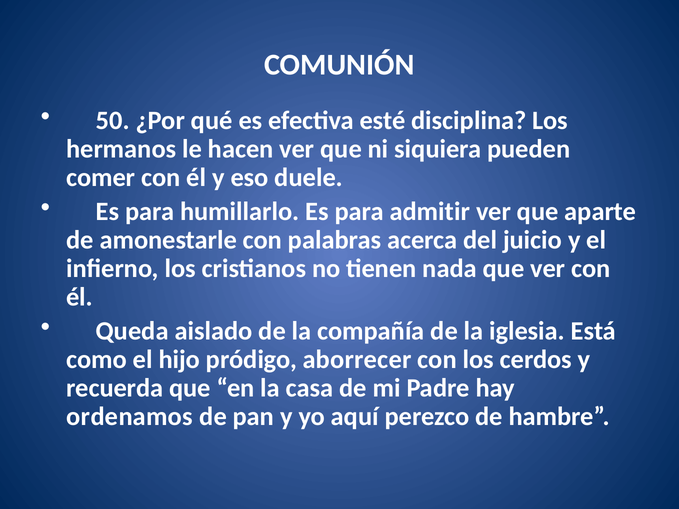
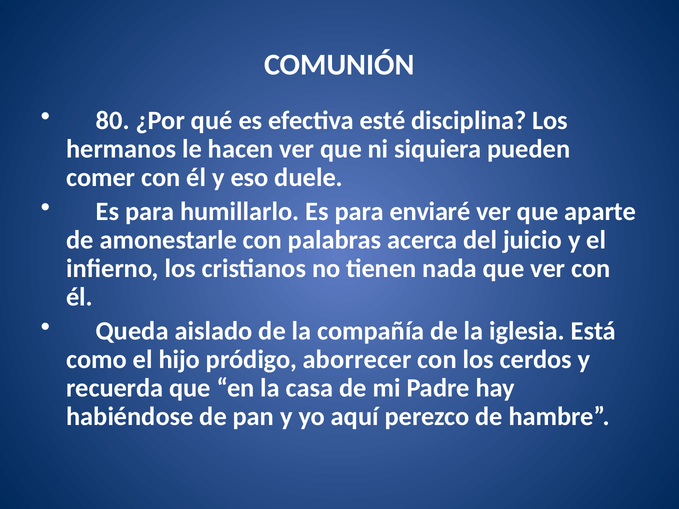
50: 50 -> 80 (113, 121)
admitir: admitir -> enviaré (430, 212)
ordenamos: ordenamos -> habiéndose (130, 417)
